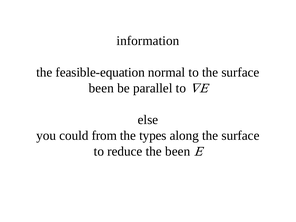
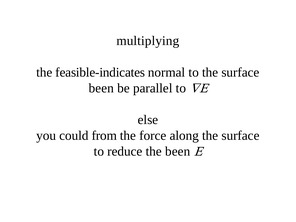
information: information -> multiplying (148, 41)
feasible-equation: feasible-equation -> feasible-indicates (100, 72)
types: types -> force (153, 136)
